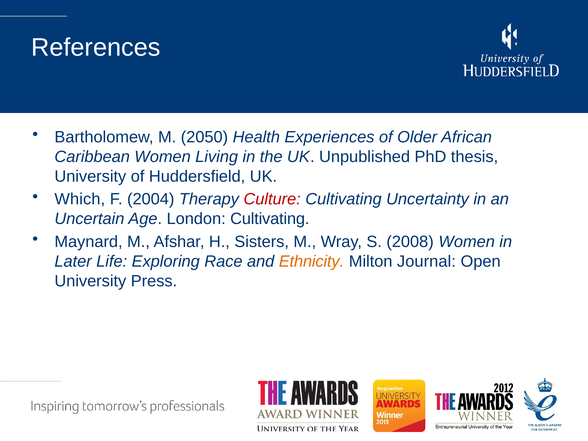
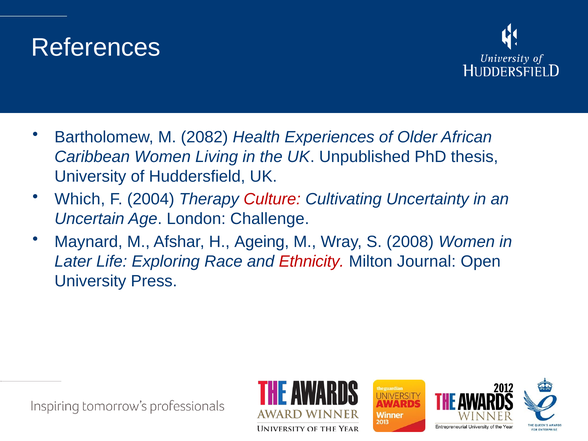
2050: 2050 -> 2082 (204, 137)
London Cultivating: Cultivating -> Challenge (270, 219)
Sisters: Sisters -> Ageing (262, 242)
Ethnicity colour: orange -> red (311, 261)
